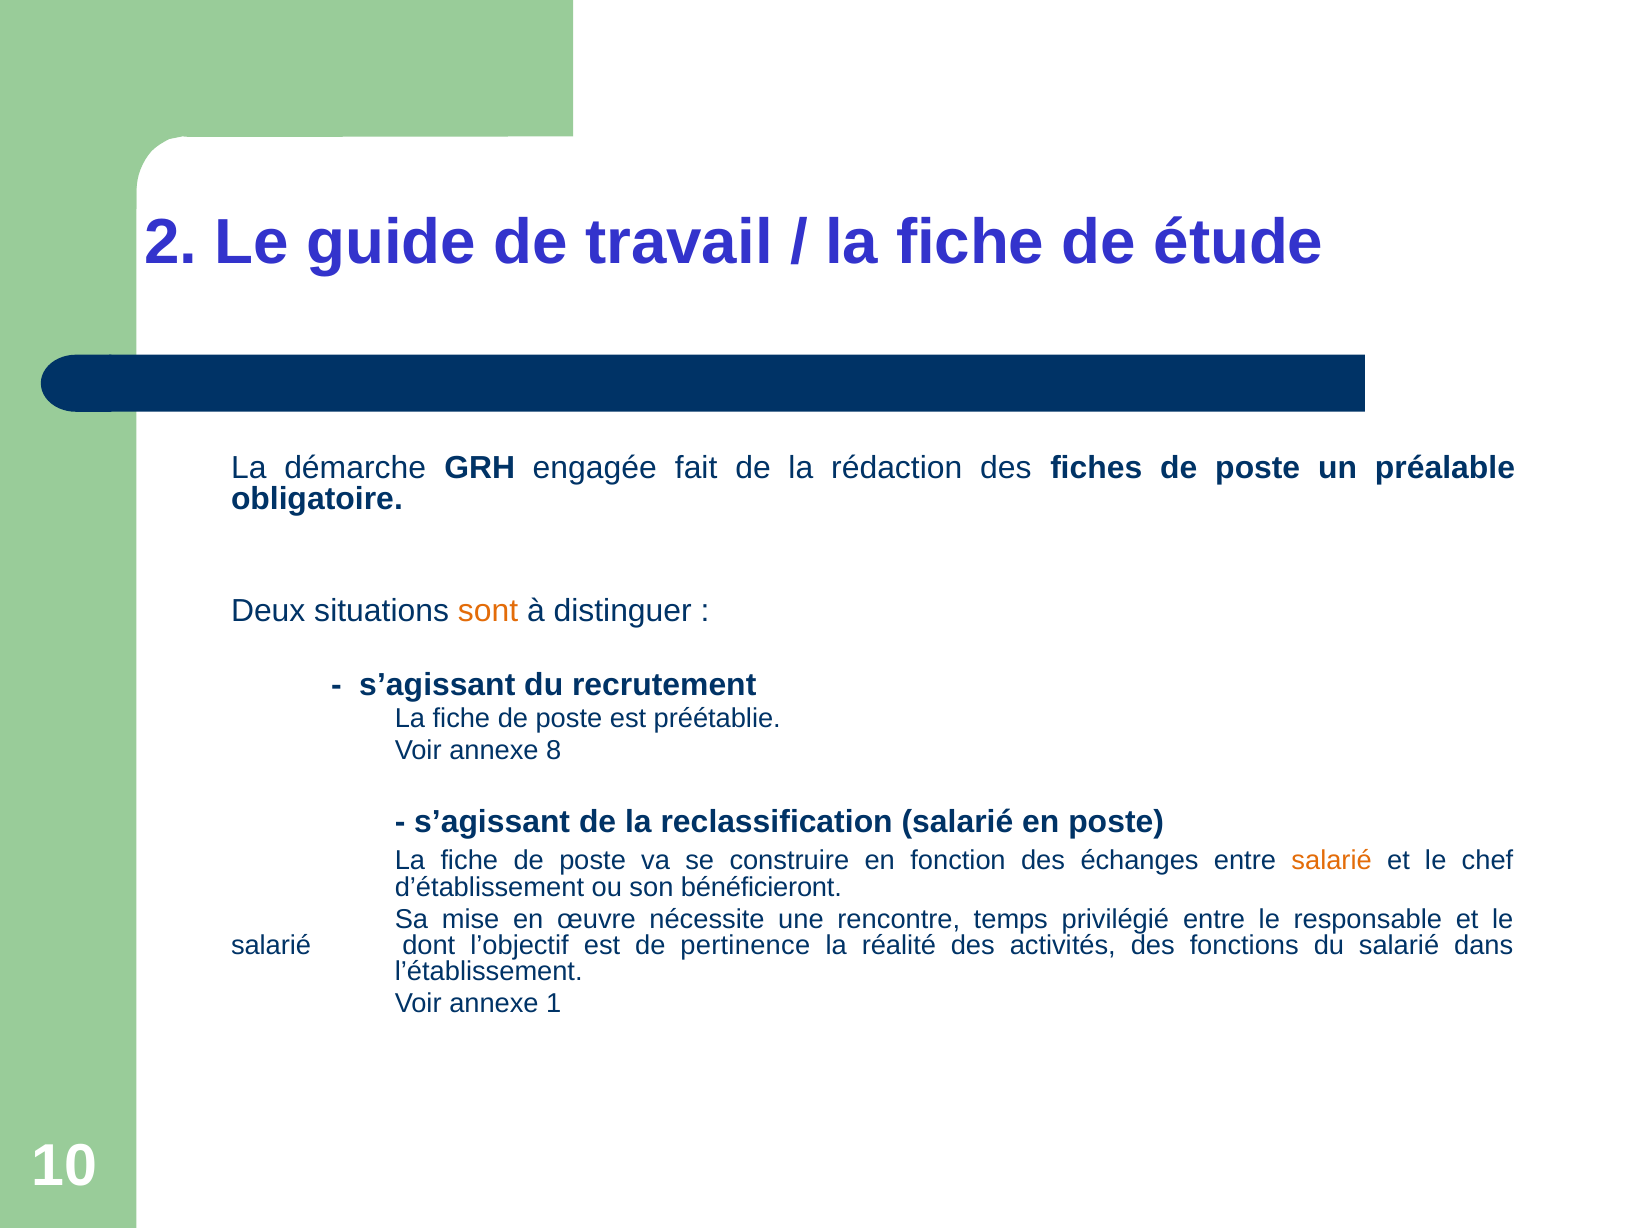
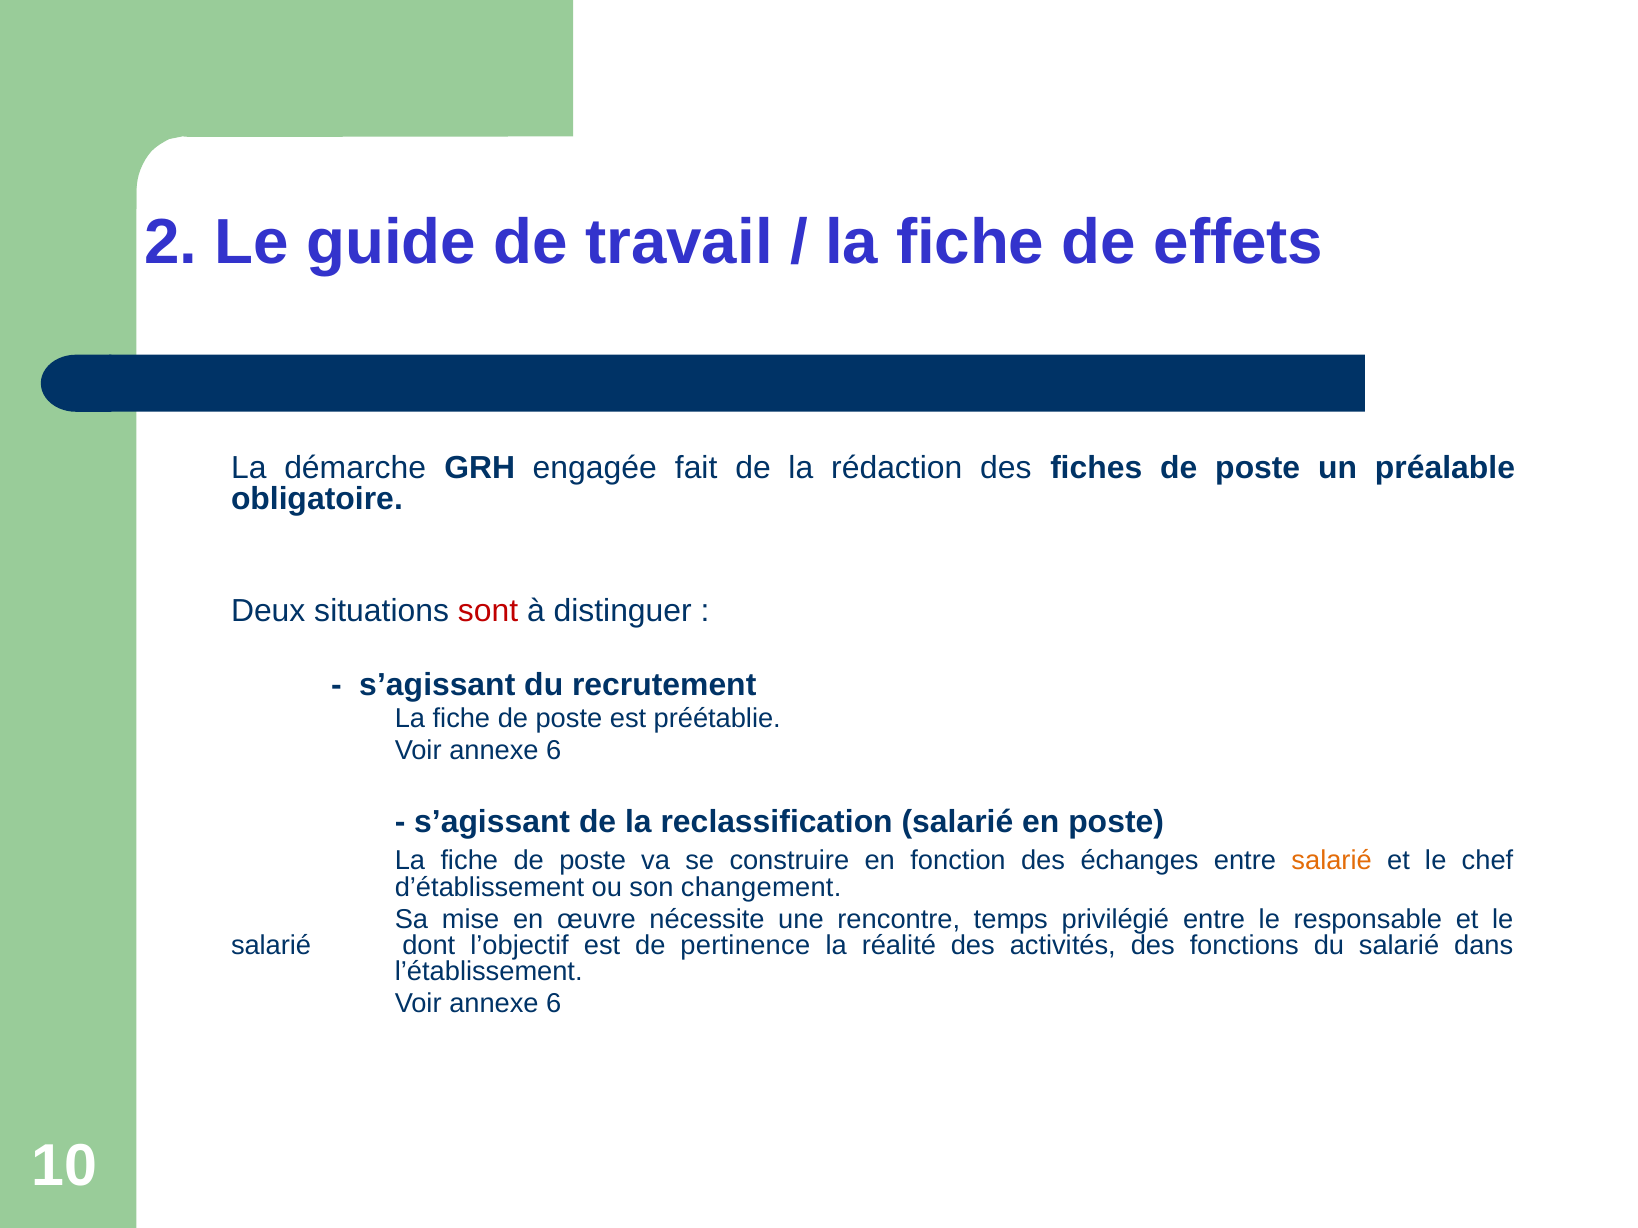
étude: étude -> effets (1239, 243)
sont colour: orange -> red (488, 611)
8: 8 -> 6 (554, 751)
bénéficieront: bénéficieront -> changement (761, 888)
1: 1 -> 6 (554, 1004)
